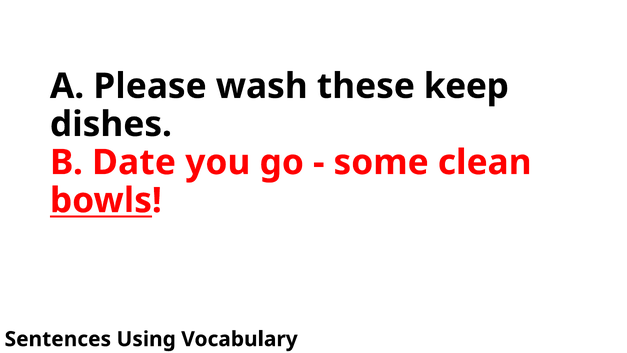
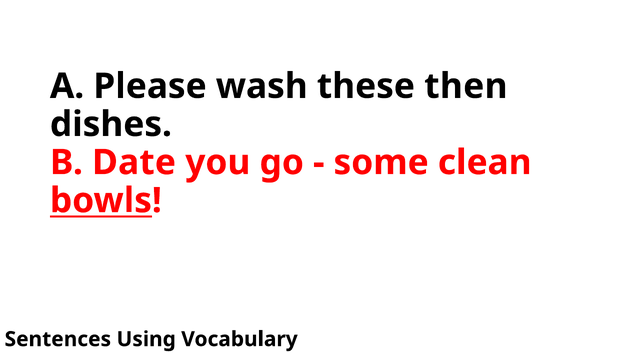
keep: keep -> then (466, 86)
